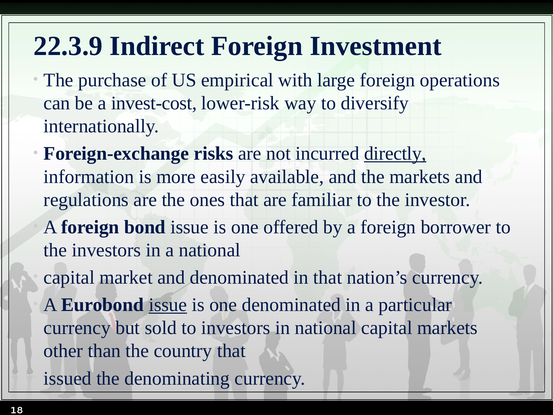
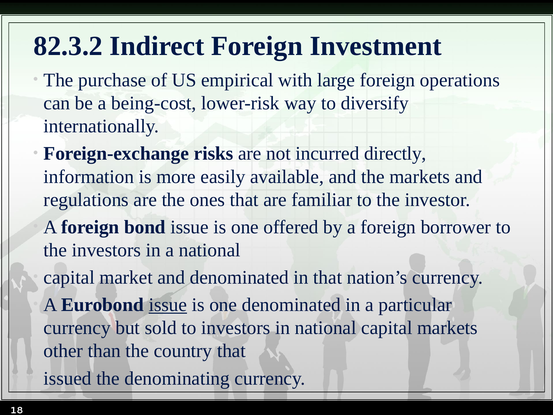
22.3.9: 22.3.9 -> 82.3.2 (68, 46)
invest-cost: invest-cost -> being-cost (154, 103)
directly underline: present -> none (395, 154)
